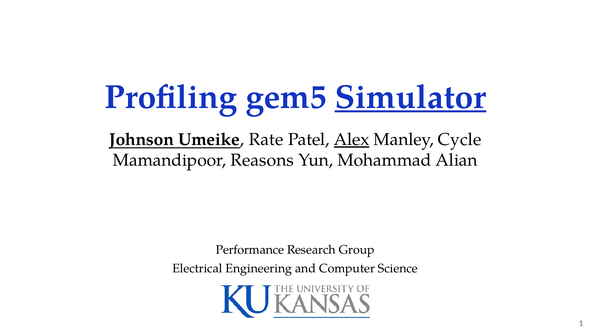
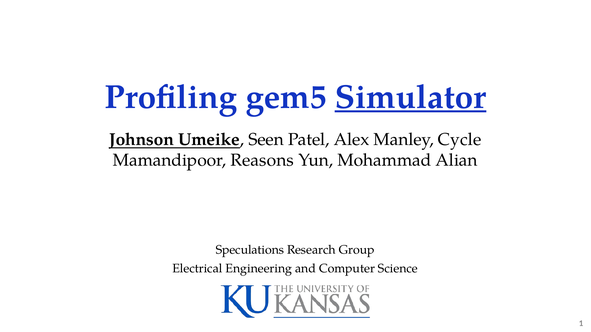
Rate: Rate -> Seen (266, 140)
Alex underline: present -> none (352, 140)
Performance: Performance -> Speculations (250, 250)
